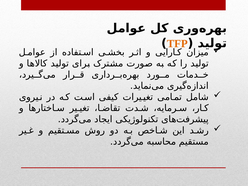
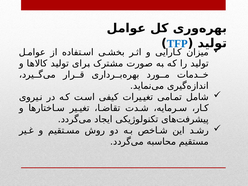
TFP colour: orange -> blue (177, 44)
